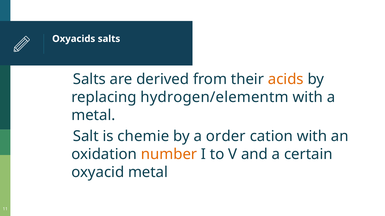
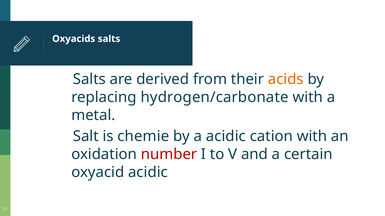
hydrogen/elementm: hydrogen/elementm -> hydrogen/carbonate (215, 97)
a order: order -> acidic (226, 137)
number colour: orange -> red (169, 155)
oxyacid metal: metal -> acidic (148, 173)
